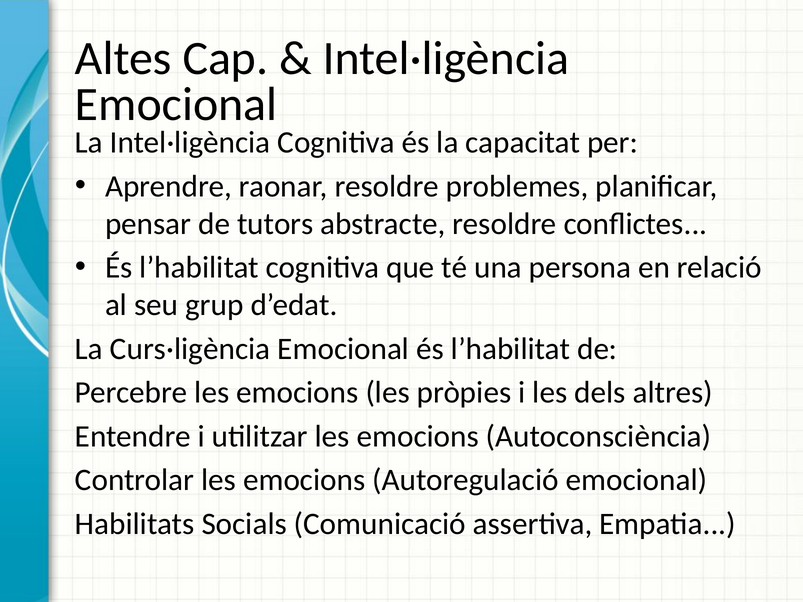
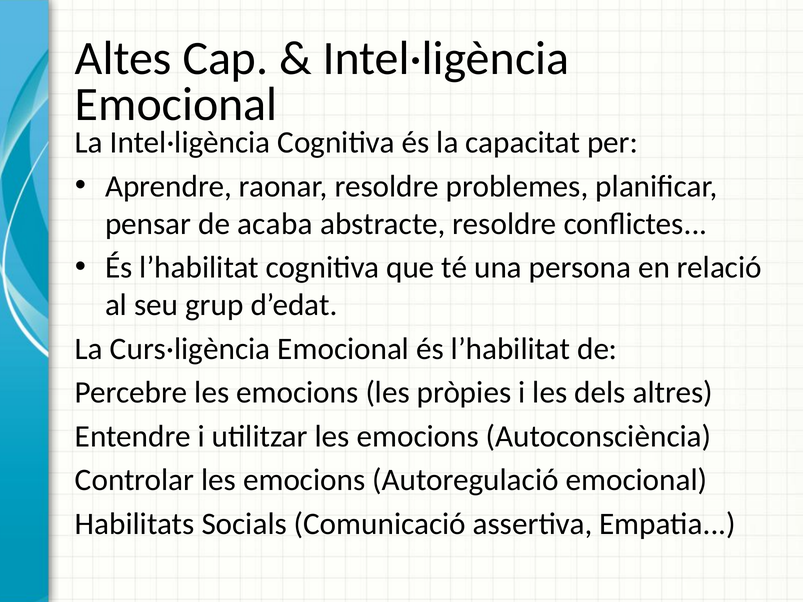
tutors: tutors -> acaba (275, 224)
